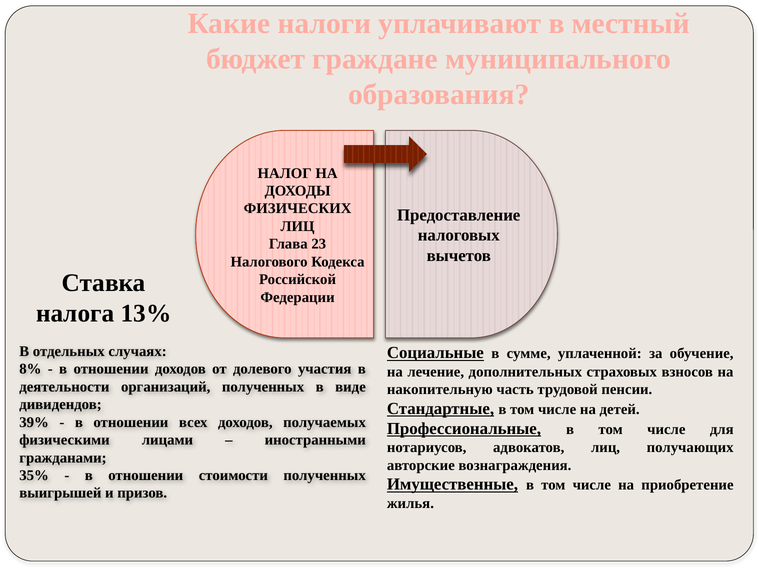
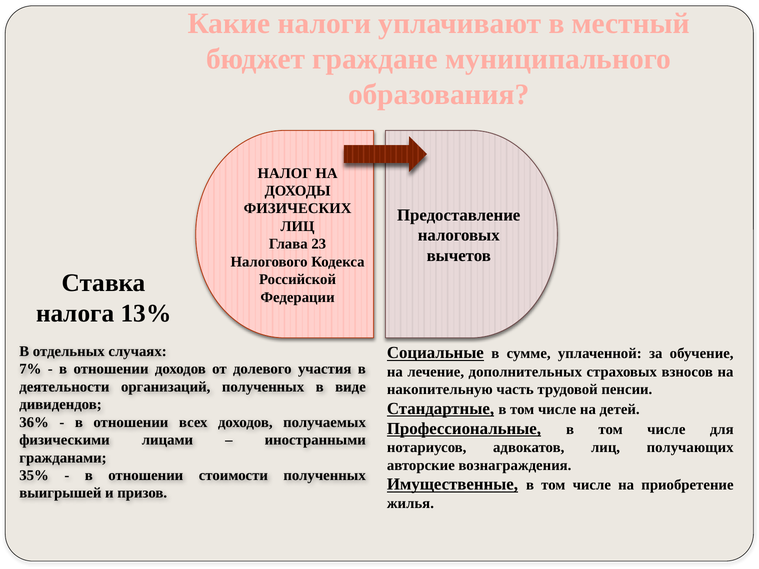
8%: 8% -> 7% (30, 369)
39%: 39% -> 36% (34, 422)
